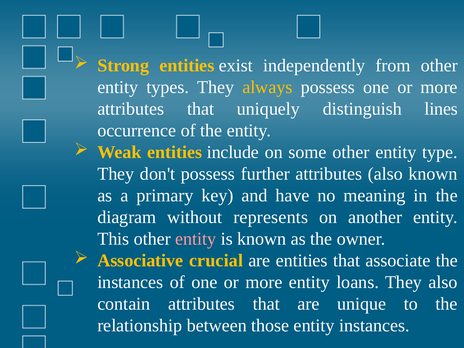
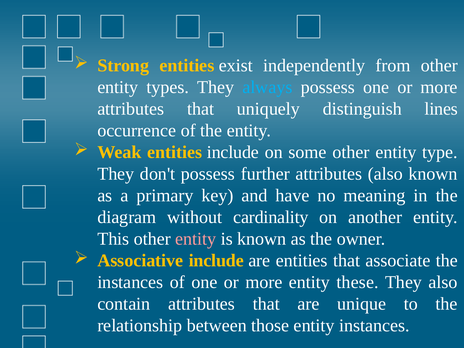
always colour: yellow -> light blue (267, 87)
represents: represents -> cardinality (271, 217)
Associative crucial: crucial -> include (216, 261)
loans: loans -> these (358, 282)
